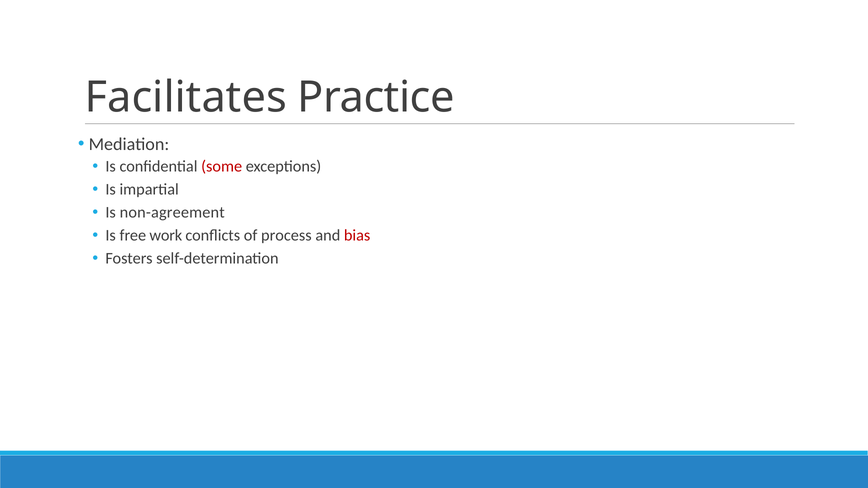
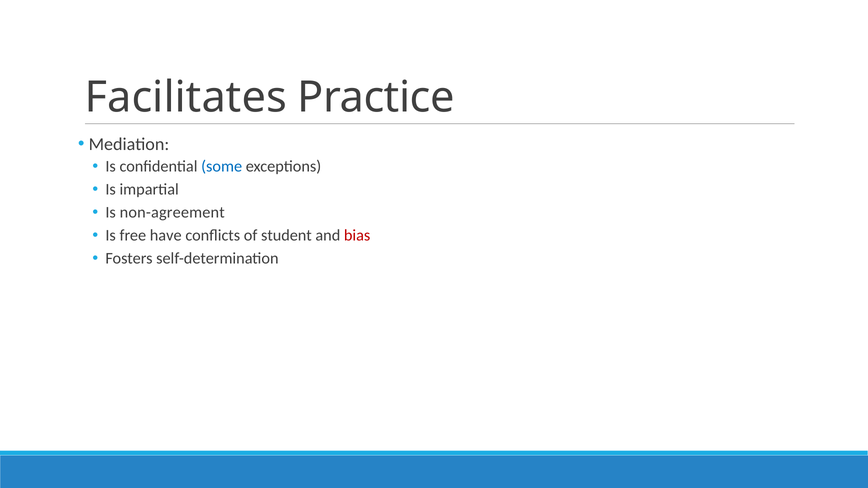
some colour: red -> blue (222, 167)
work: work -> have (166, 236)
process: process -> student (286, 236)
